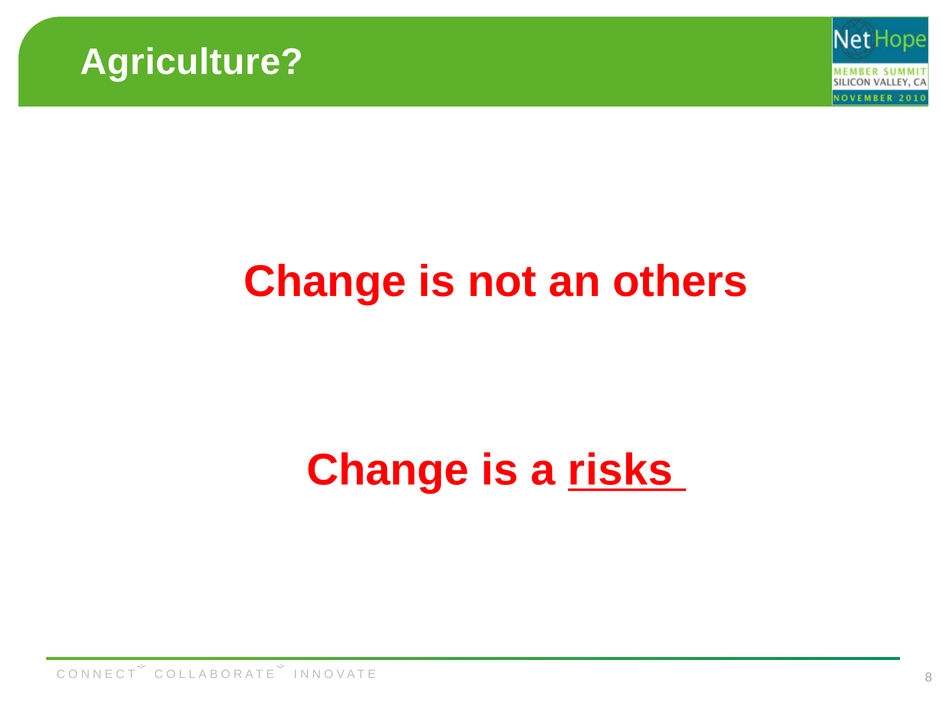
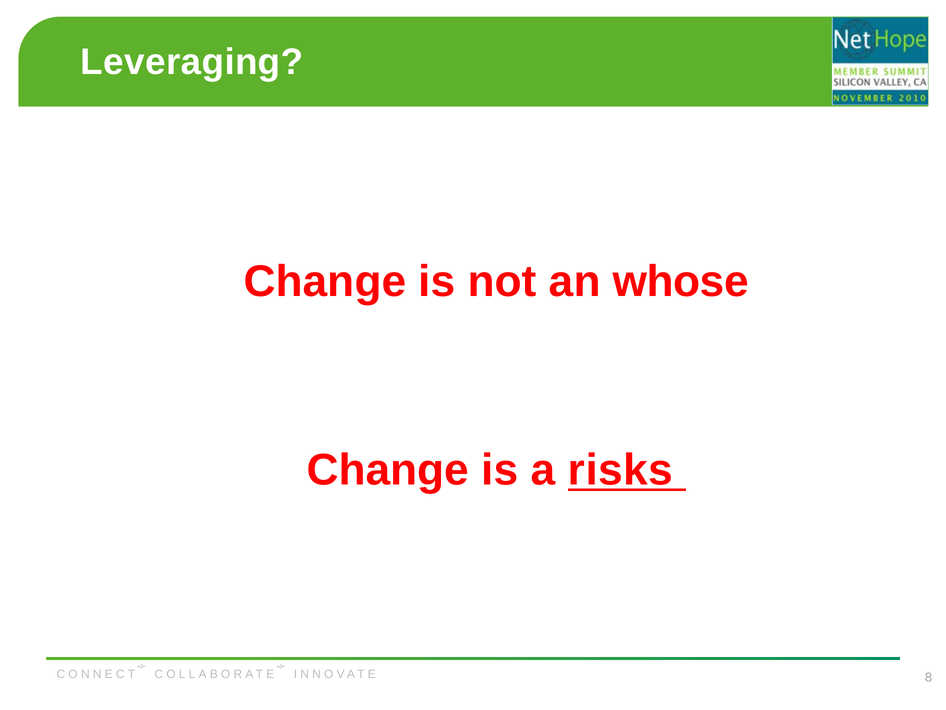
Agriculture: Agriculture -> Leveraging (192, 62)
others: others -> whose (681, 281)
